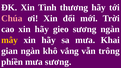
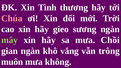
mây colour: yellow -> light green (10, 40)
Khai: Khai -> Chồi (110, 40)
phiền: phiền -> muôn (12, 62)
mưa sương: sương -> không (58, 62)
